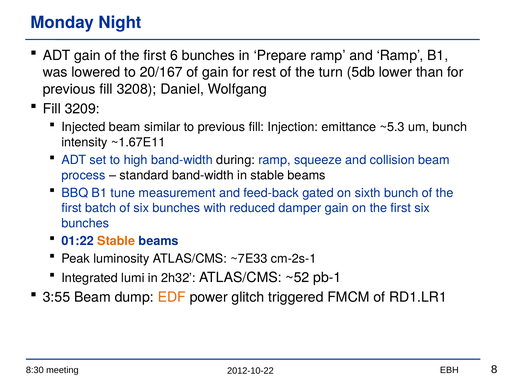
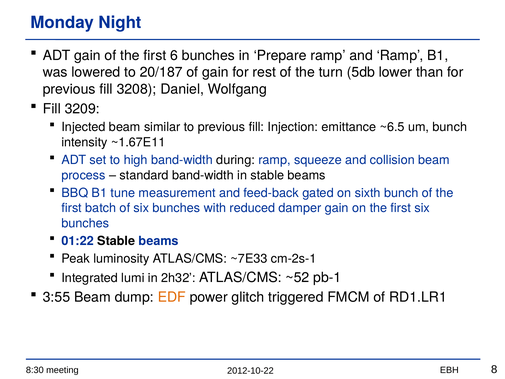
20/167: 20/167 -> 20/187 (161, 72)
~5.3: ~5.3 -> ~6.5 (392, 127)
Stable colour: orange -> black (116, 241)
